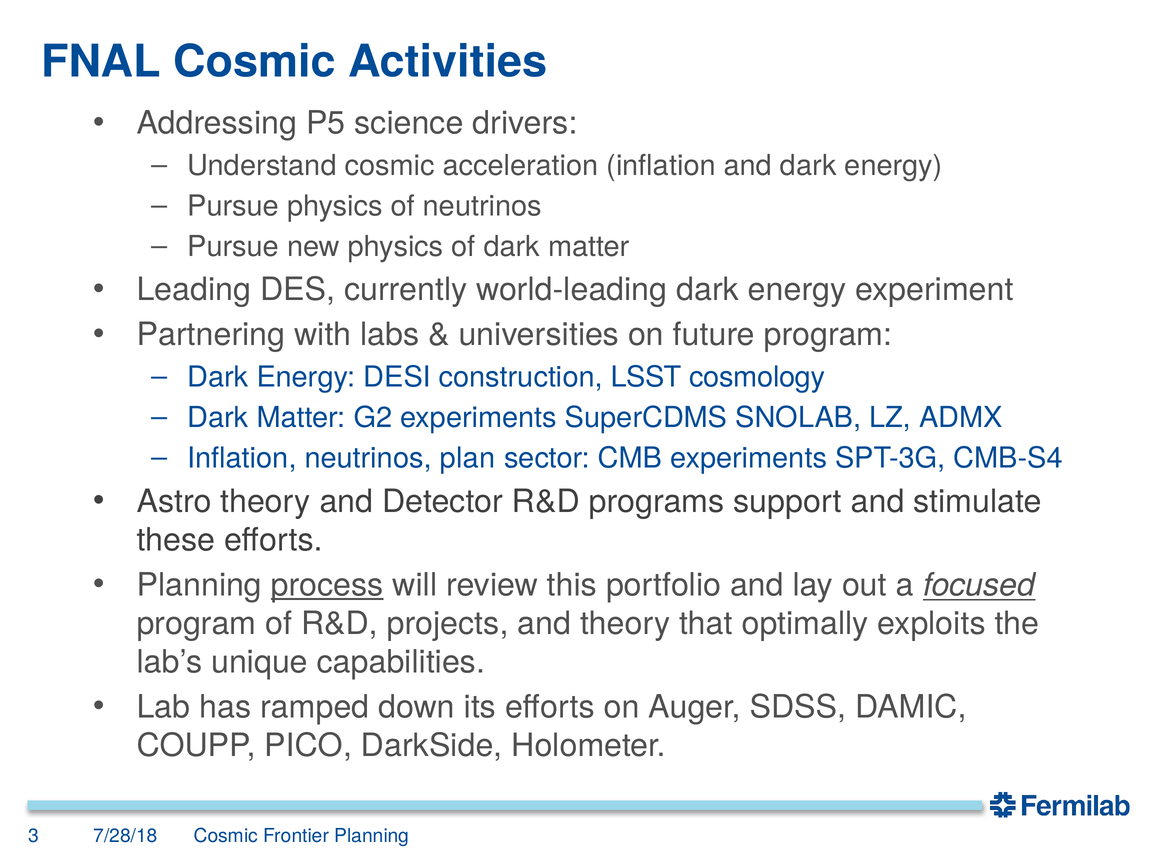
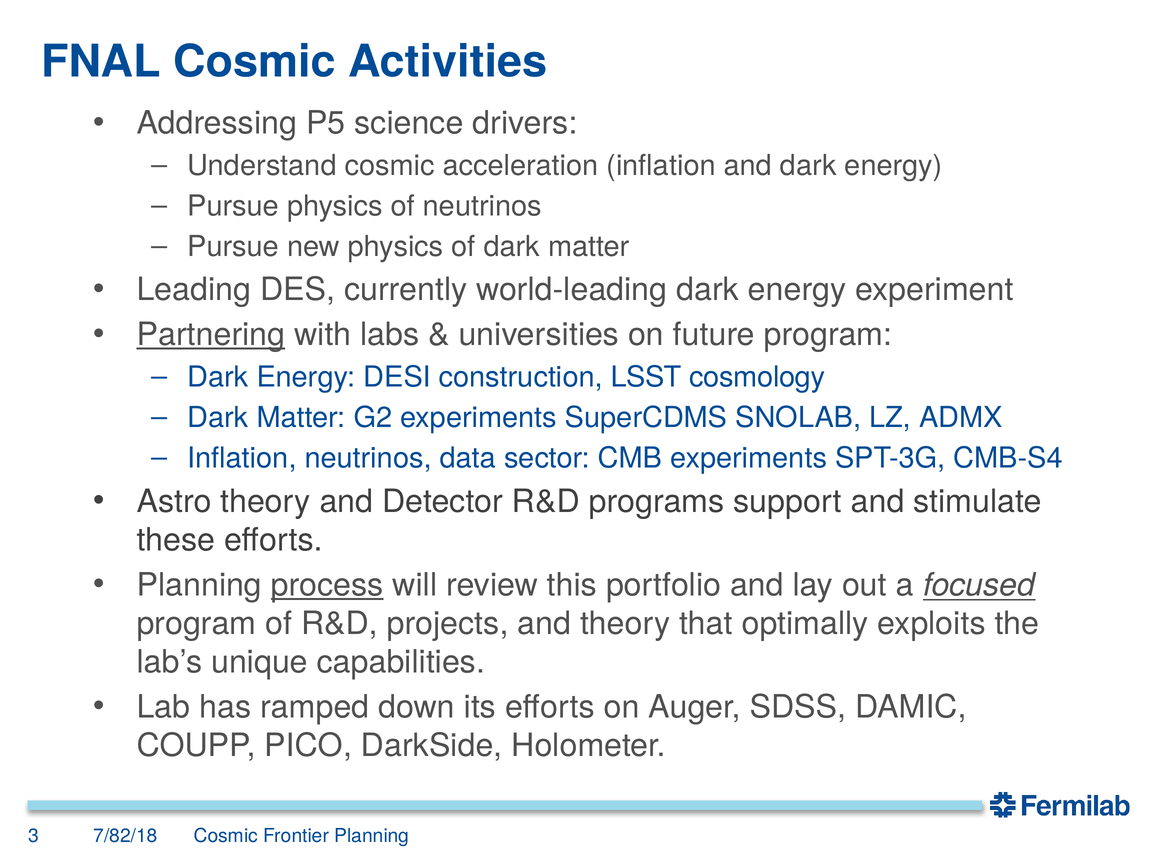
Partnering underline: none -> present (211, 335)
plan: plan -> data (468, 458)
7/28/18: 7/28/18 -> 7/82/18 (125, 837)
